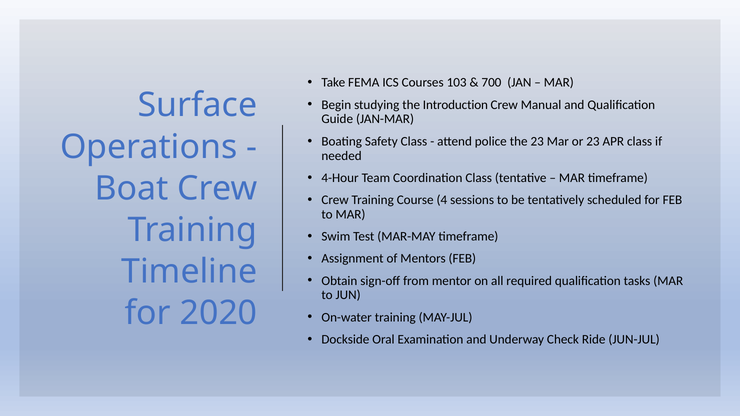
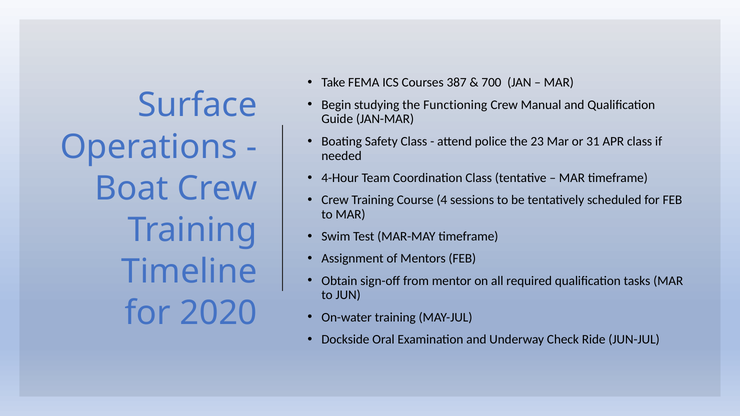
103: 103 -> 387 (457, 83)
Introduction: Introduction -> Functioning (455, 105)
or 23: 23 -> 31 (593, 141)
